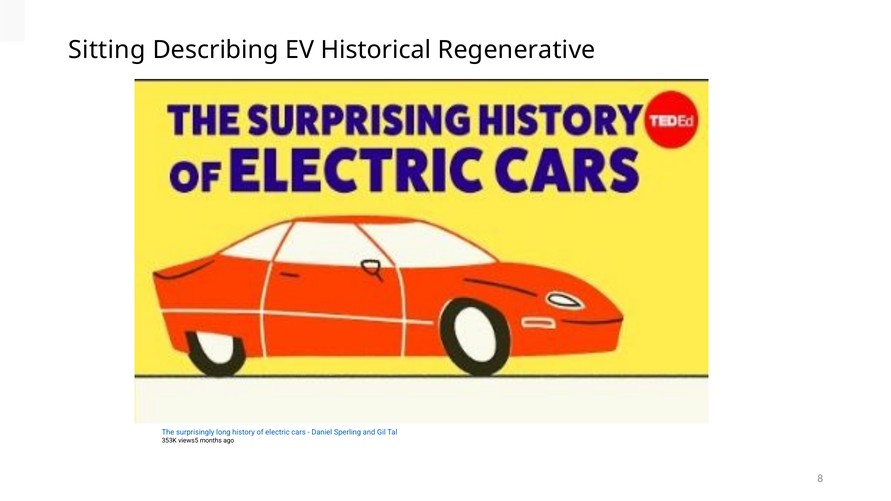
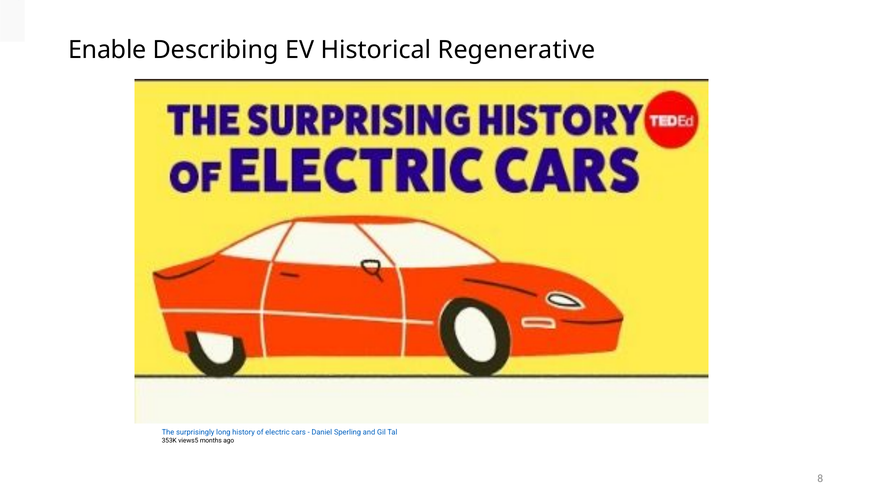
Sitting: Sitting -> Enable (107, 50)
